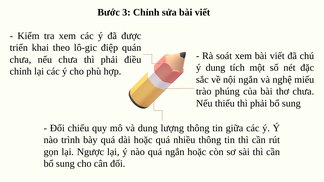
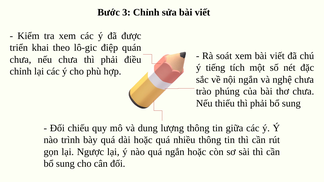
ý dung: dung -> tiếng (215, 68)
nghệ miếu: miếu -> chưa (304, 80)
